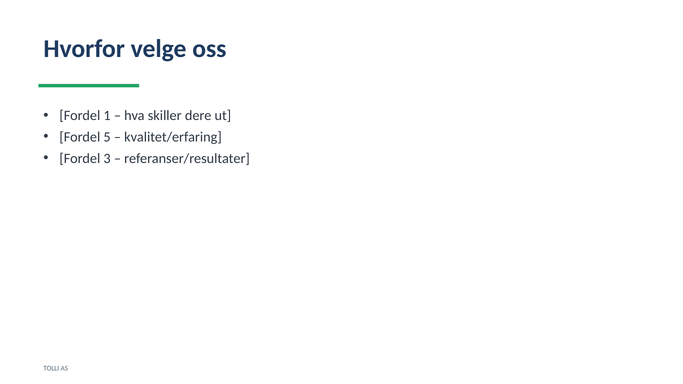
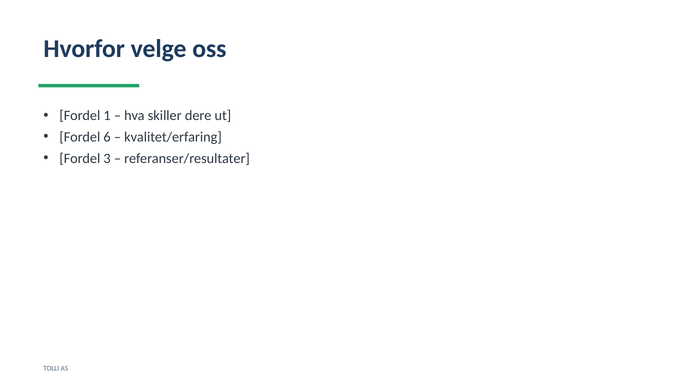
5: 5 -> 6 (107, 137)
